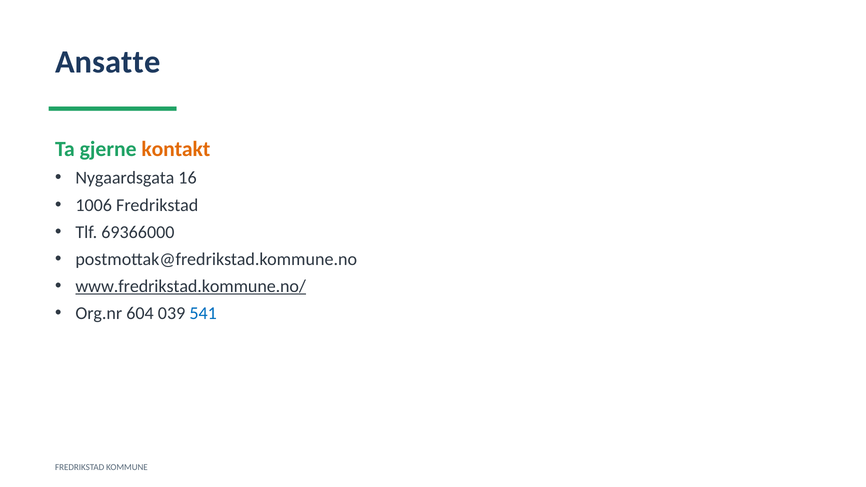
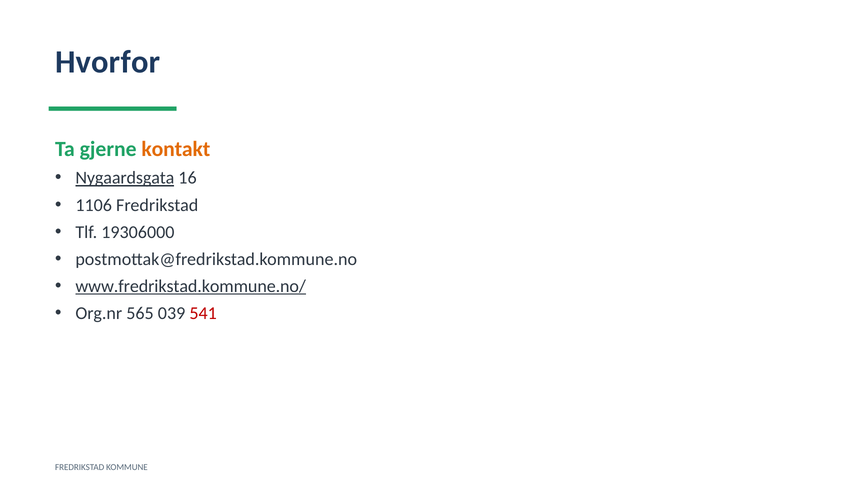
Ansatte: Ansatte -> Hvorfor (108, 62)
Nygaardsgata underline: none -> present (125, 178)
1006: 1006 -> 1106 (94, 205)
69366000: 69366000 -> 19306000 (138, 232)
604: 604 -> 565 (140, 313)
541 colour: blue -> red (203, 313)
